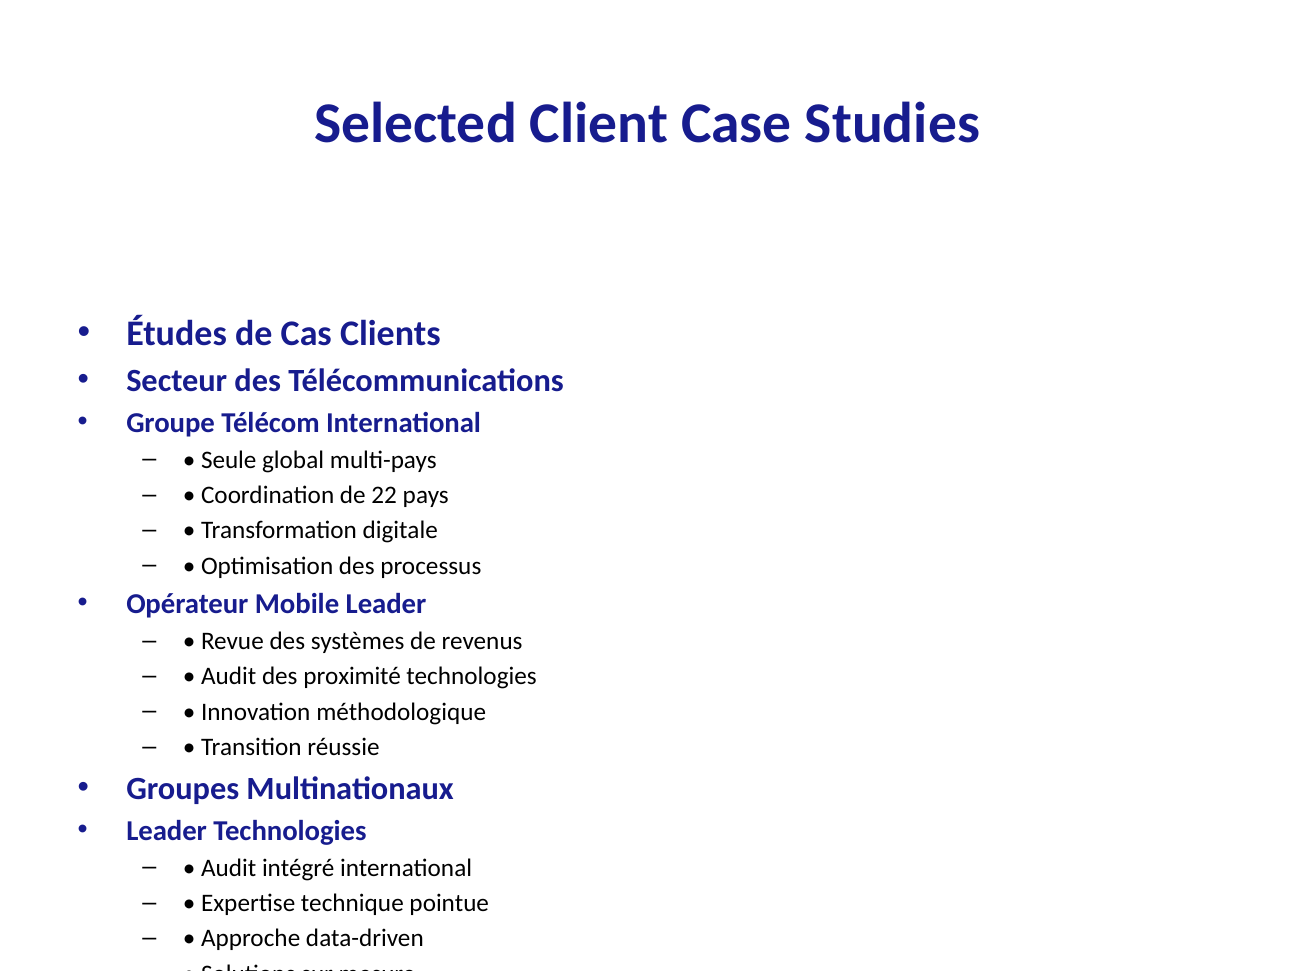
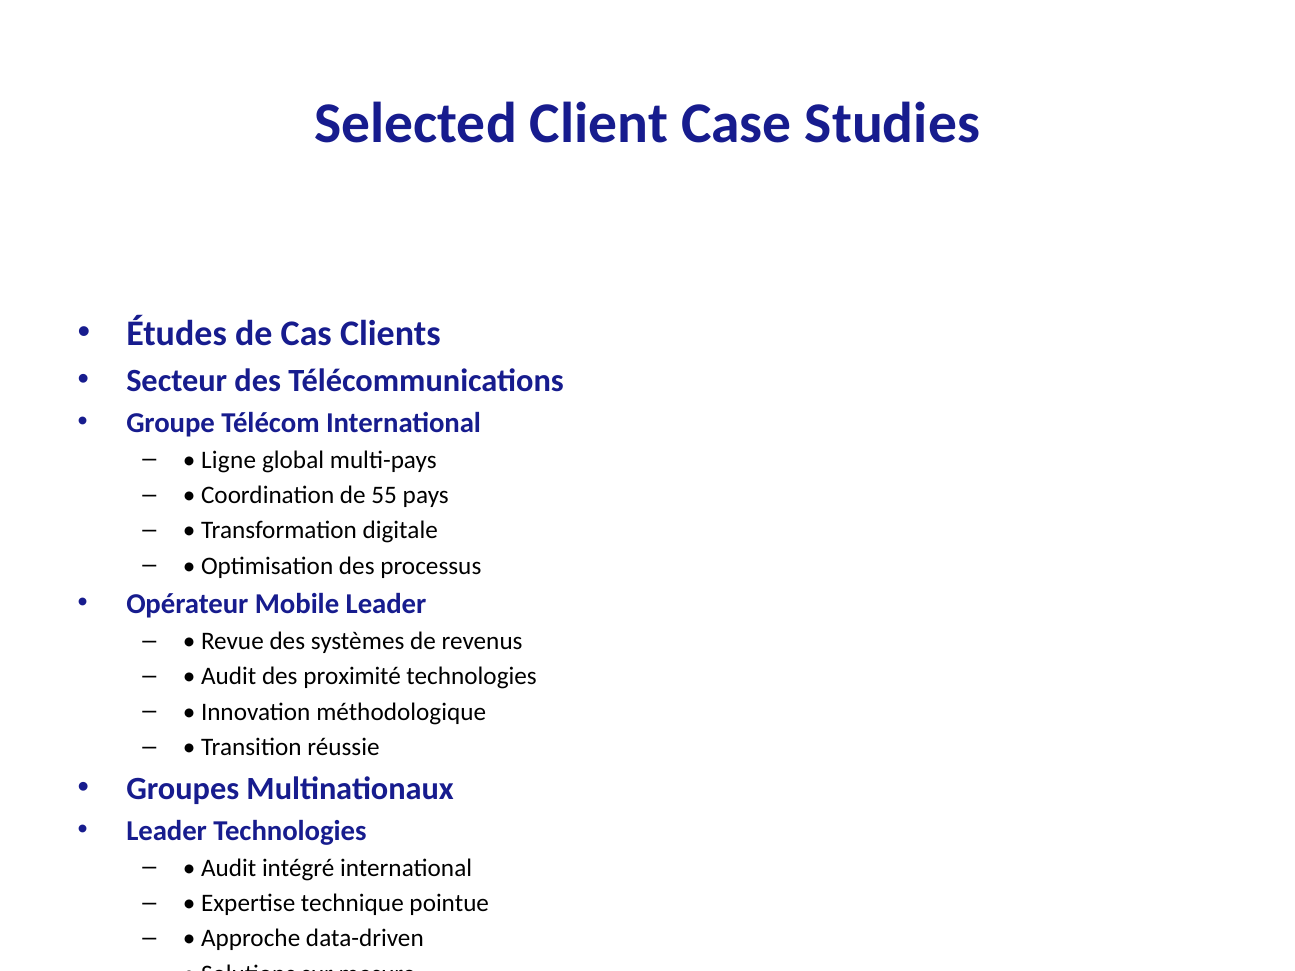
Seule: Seule -> Ligne (229, 460)
22: 22 -> 55 (384, 495)
